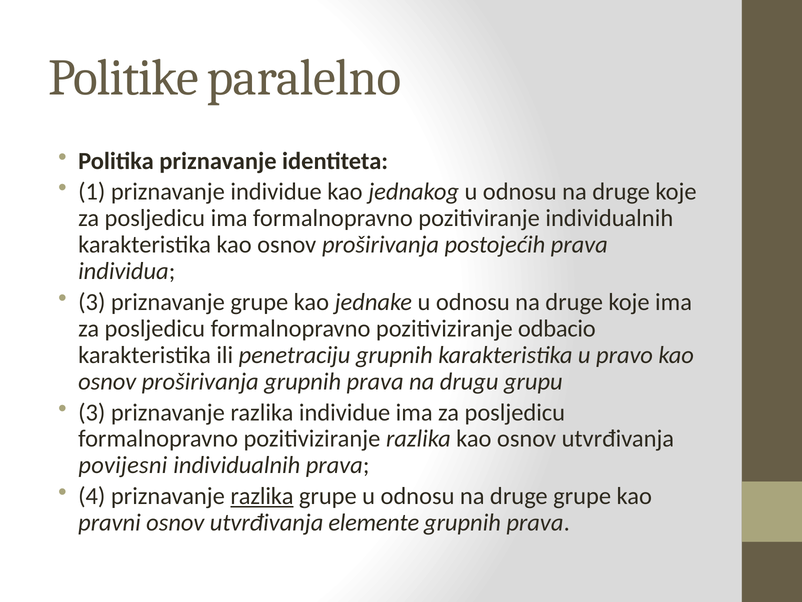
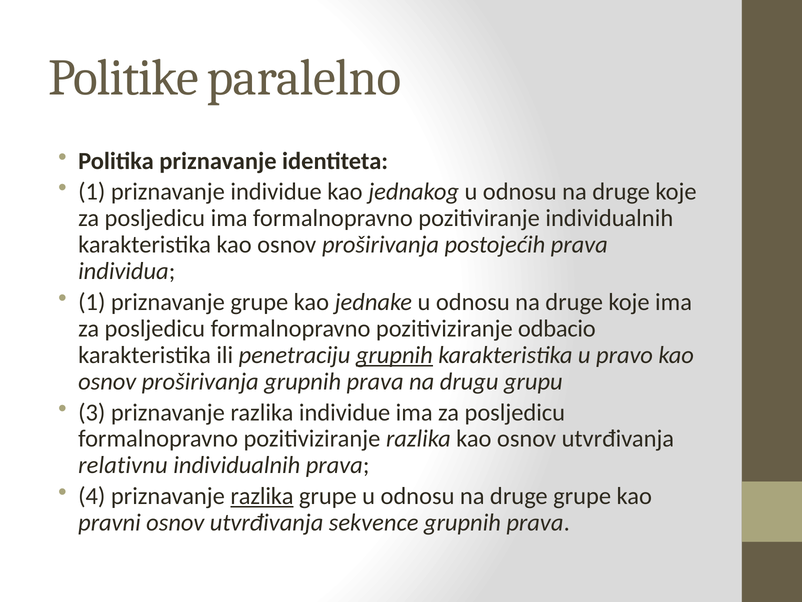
3: 3 -> 1 (92, 302)
grupnih underline: none -> present (394, 355)
povijesni: povijesni -> relativnu (123, 465)
elemente: elemente -> sekvence (374, 522)
